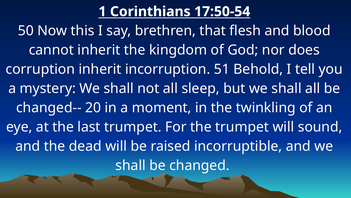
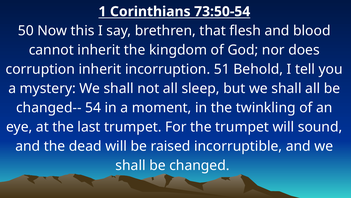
17:50-54: 17:50-54 -> 73:50-54 (222, 12)
20: 20 -> 54 (93, 107)
